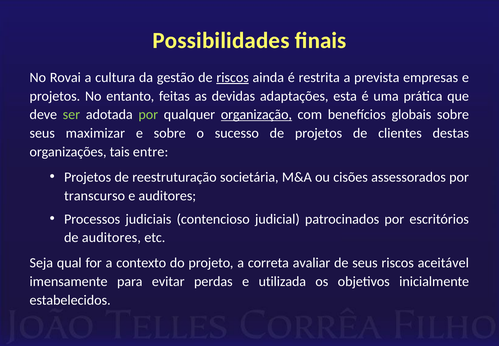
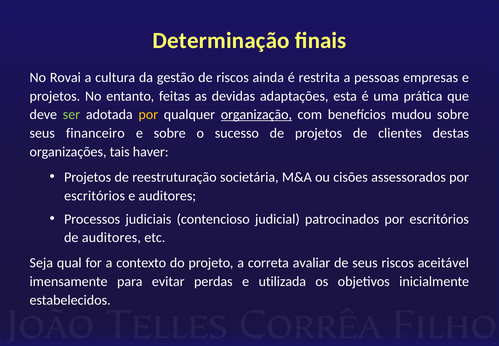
Possibilidades: Possibilidades -> Determinação (221, 40)
riscos underline: present -> none (233, 77)
prevista: prevista -> pessoas (377, 77)
por colour: light green -> yellow (148, 114)
globais: globais -> mudou (411, 114)
maximizar: maximizar -> financeiro (95, 133)
entre: entre -> haver (151, 152)
transcurso: transcurso -> escritórios (95, 195)
